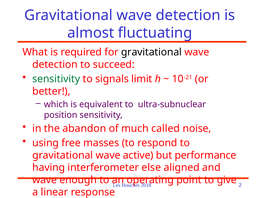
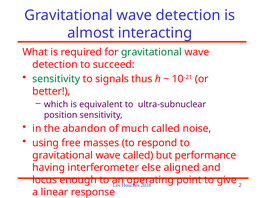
fluctuating: fluctuating -> interacting (155, 33)
gravitational colour: black -> green (151, 52)
limit: limit -> thus (142, 79)
wave active: active -> called (138, 155)
wave: wave -> locus (45, 180)
